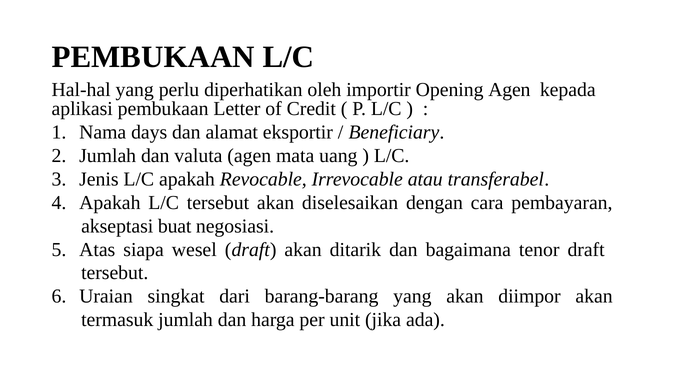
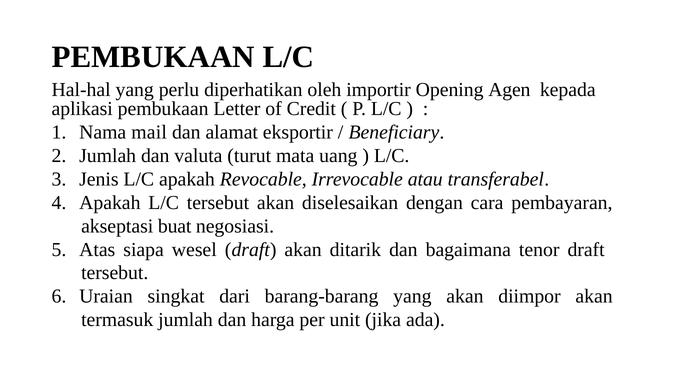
days: days -> mail (149, 132)
valuta agen: agen -> turut (249, 155)
